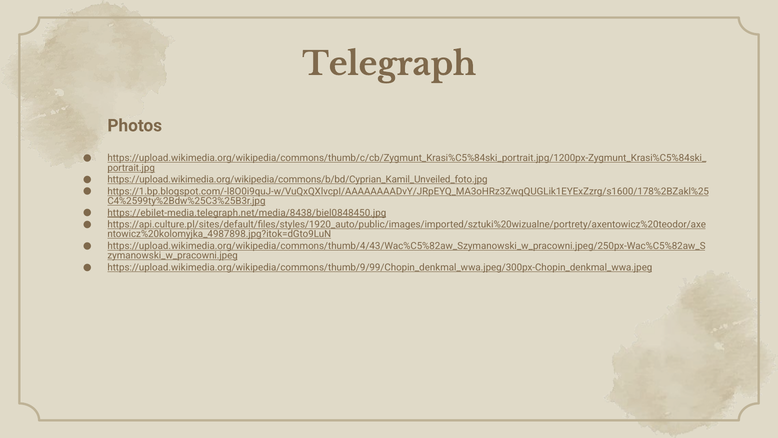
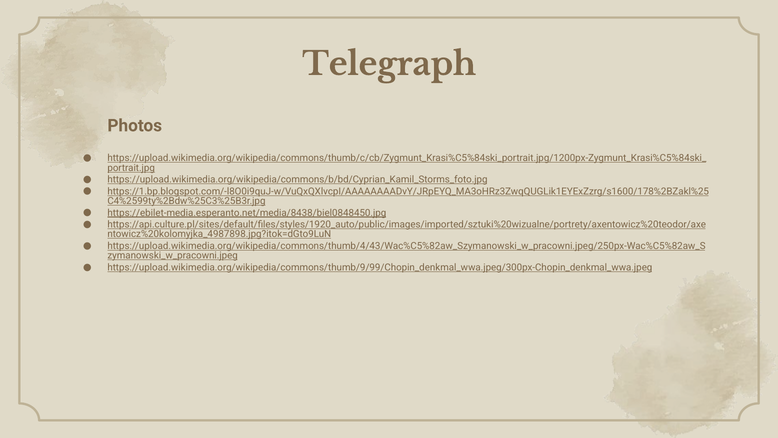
https://upload.wikimedia.org/wikipedia/commons/b/bd/Cyprian_Kamil_Unveiled_foto.jpg: https://upload.wikimedia.org/wikipedia/commons/b/bd/Cyprian_Kamil_Unveiled_foto.jpg -> https://upload.wikimedia.org/wikipedia/commons/b/bd/Cyprian_Kamil_Storms_foto.jpg (297, 179)
https://ebilet-media.telegraph.net/media/8438/biel0848450.jpg: https://ebilet-media.telegraph.net/media/8438/biel0848450.jpg -> https://ebilet-media.esperanto.net/media/8438/biel0848450.jpg (247, 213)
